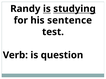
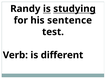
question: question -> different (62, 55)
